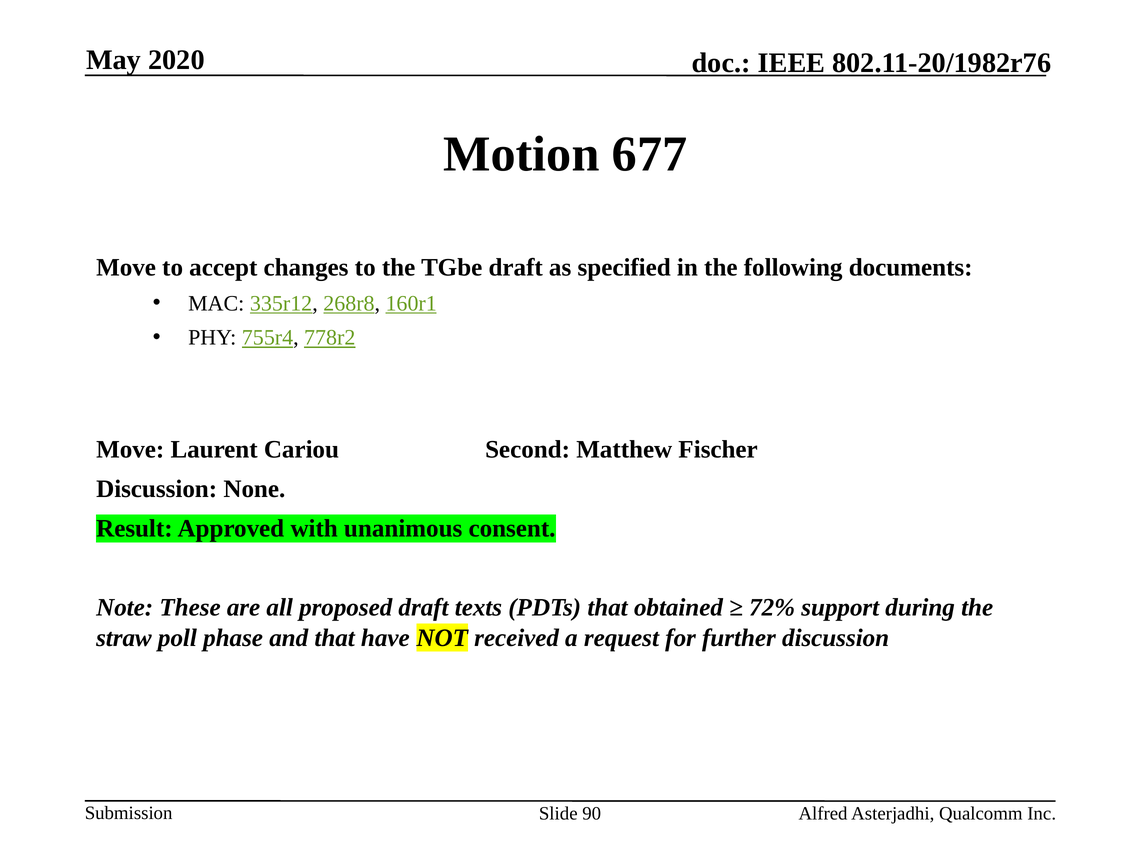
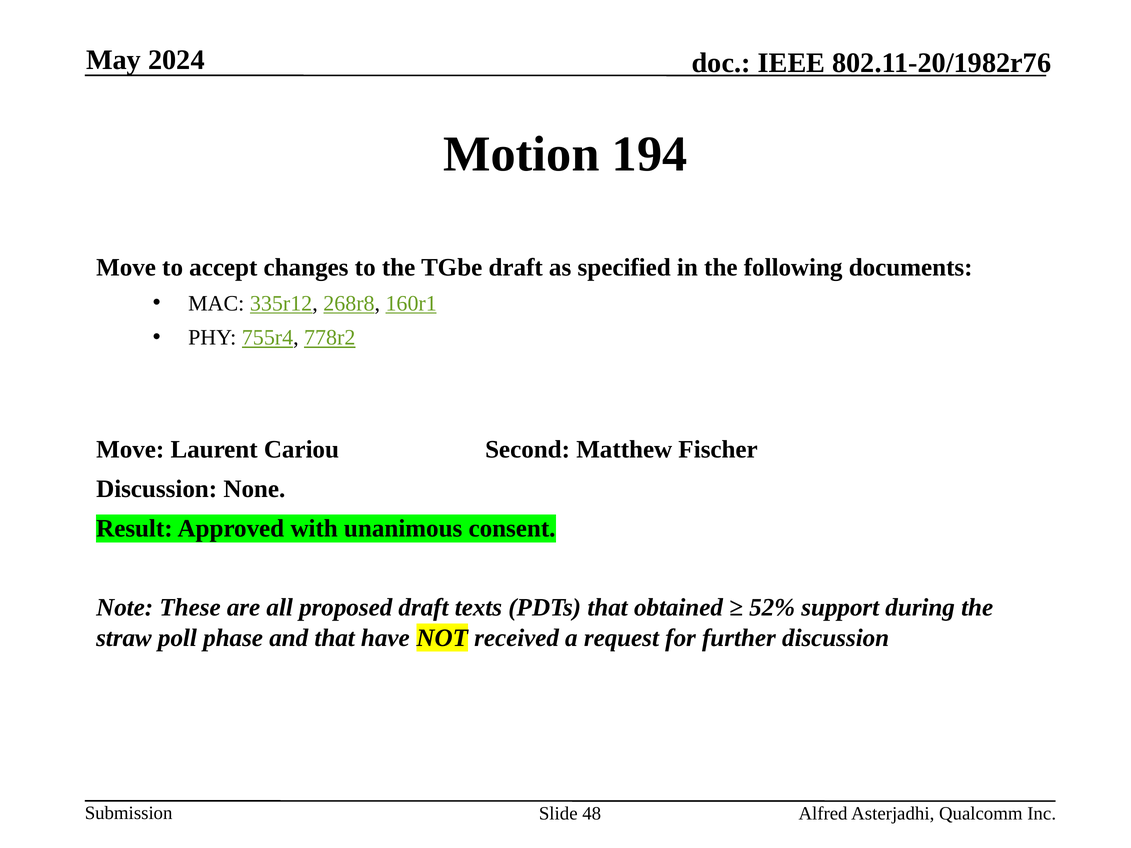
2020: 2020 -> 2024 (176, 60)
677: 677 -> 194 (650, 154)
72%: 72% -> 52% (772, 608)
90: 90 -> 48 (592, 814)
